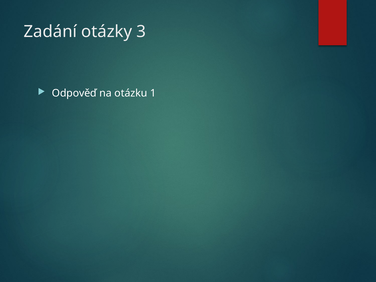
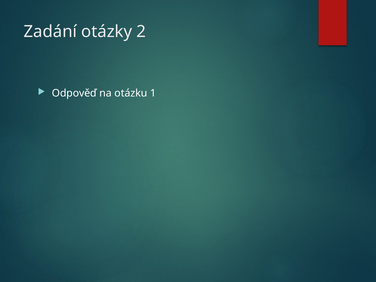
3: 3 -> 2 (141, 32)
